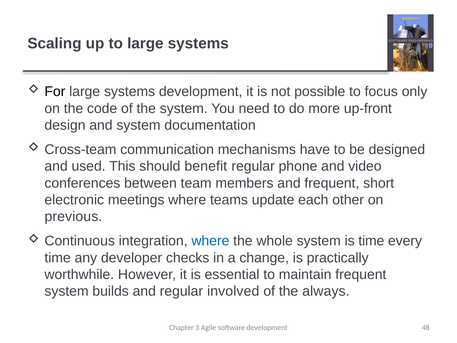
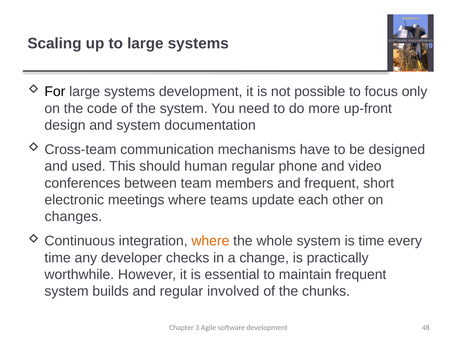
benefit: benefit -> human (206, 166)
previous: previous -> changes (73, 216)
where colour: blue -> orange (210, 241)
always: always -> chunks (326, 291)
